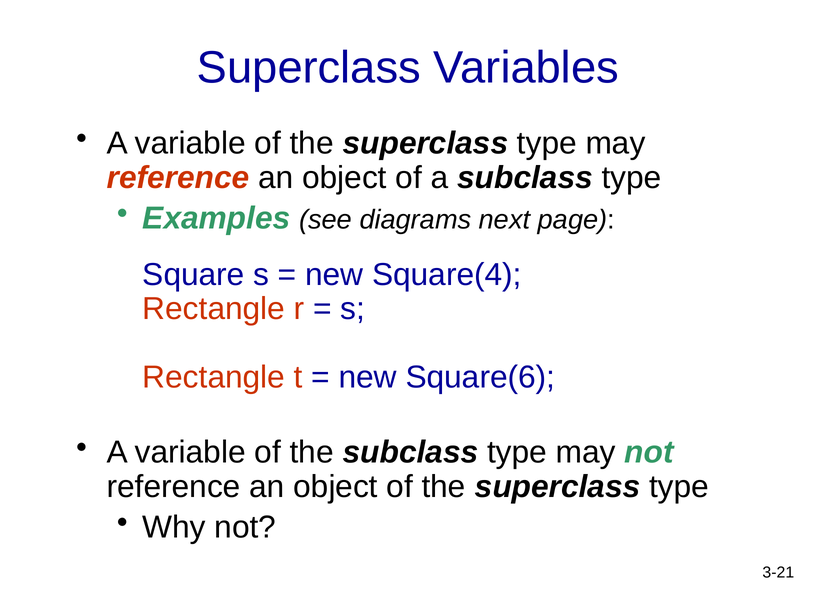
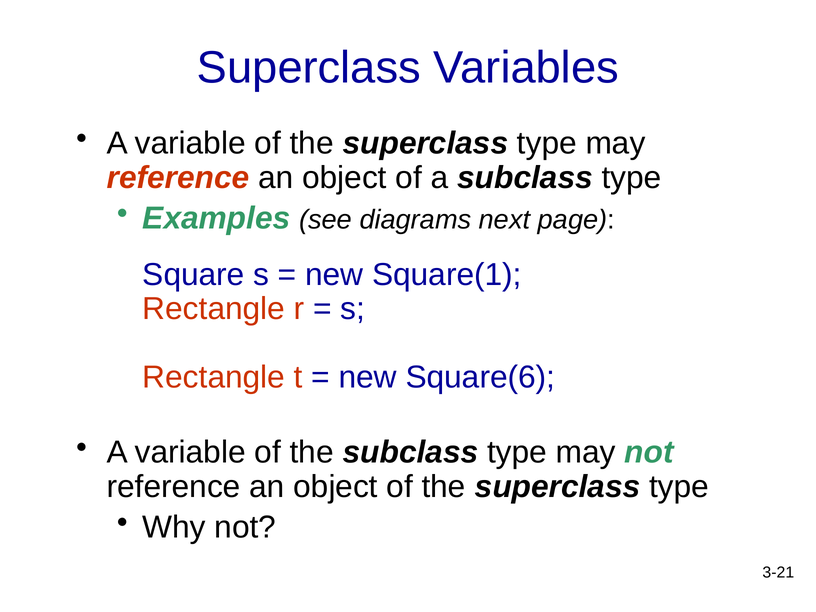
Square(4: Square(4 -> Square(1 (447, 275)
